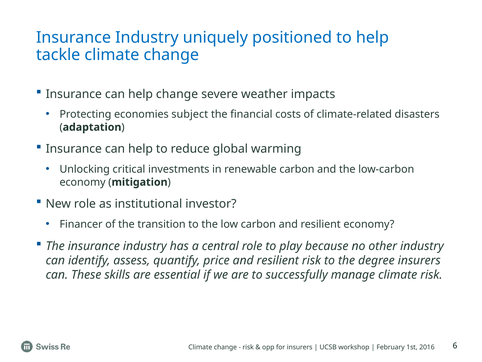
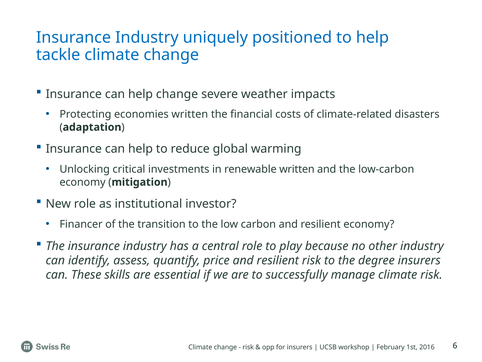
economies subject: subject -> written (190, 114)
renewable carbon: carbon -> written (297, 169)
